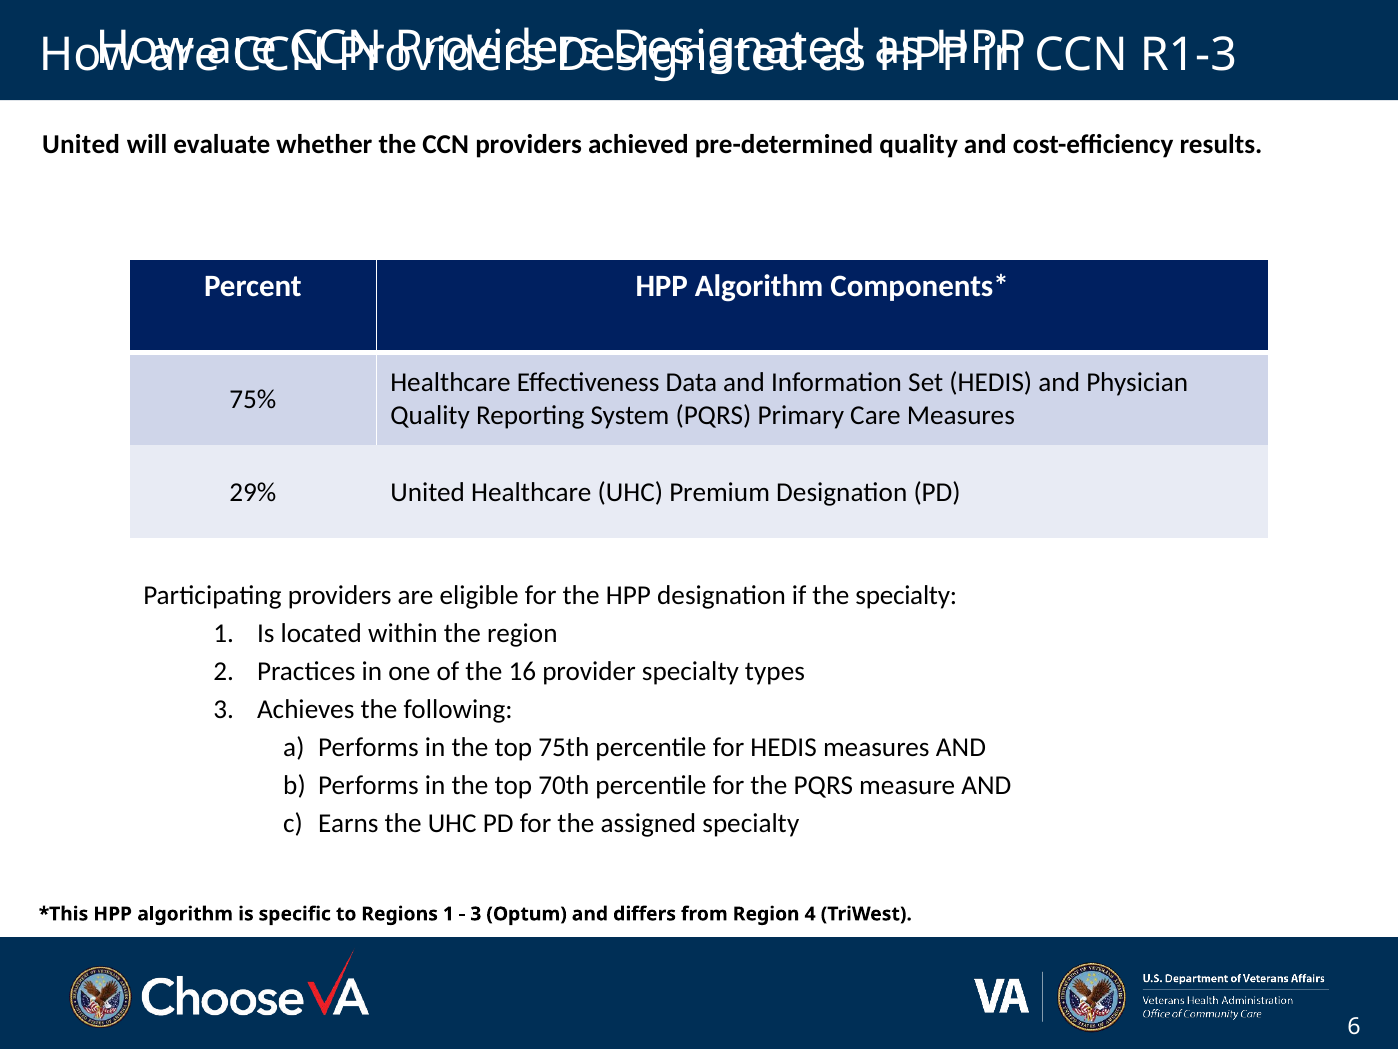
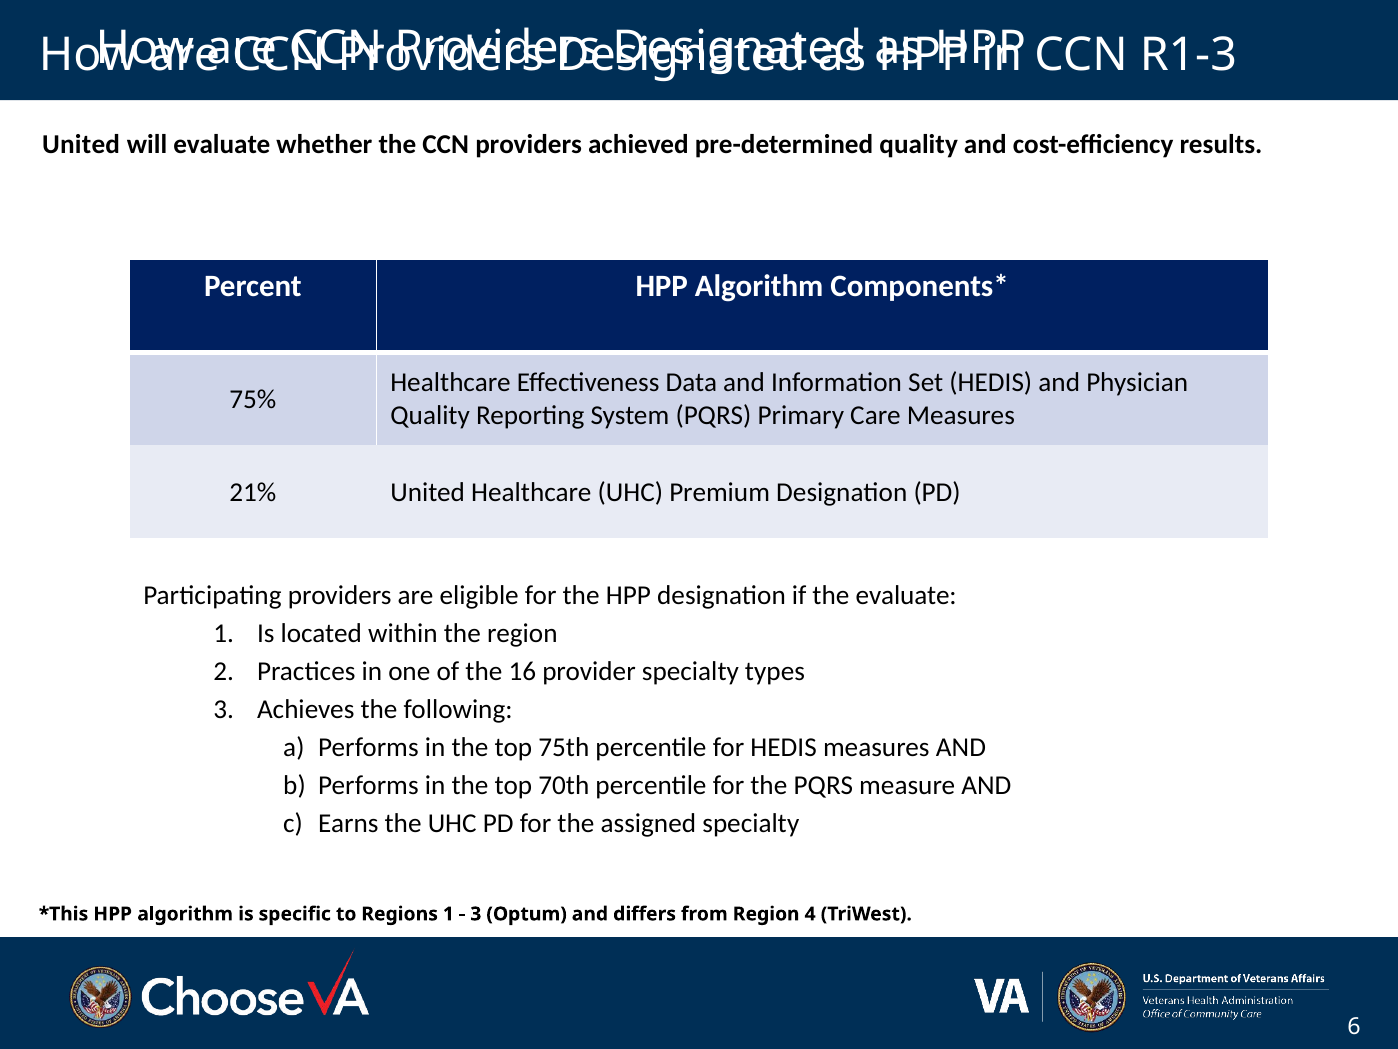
29%: 29% -> 21% (253, 492)
the specialty: specialty -> evaluate (906, 595)
